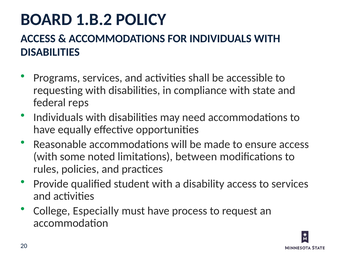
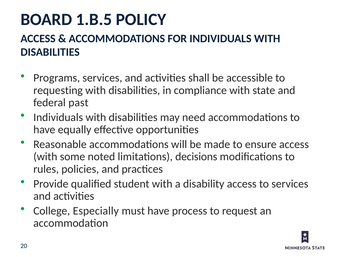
1.B.2: 1.B.2 -> 1.B.5 (94, 19)
reps: reps -> past (78, 102)
between: between -> decisions (196, 156)
